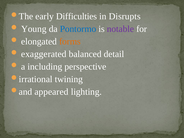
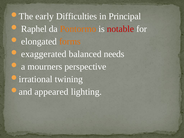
Disrupts: Disrupts -> Principal (125, 16)
Young: Young -> Raphel (34, 29)
Pontormo colour: blue -> orange (78, 29)
notable colour: purple -> red (120, 29)
detail: detail -> needs (114, 54)
including: including -> mourners (45, 67)
